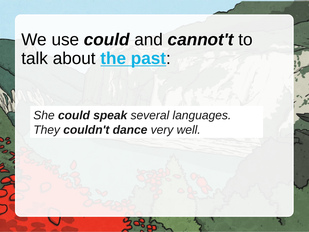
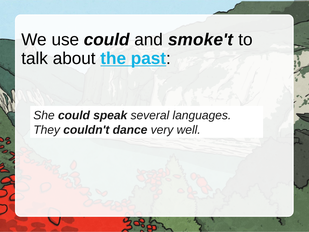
cannot't: cannot't -> smoke't (201, 40)
